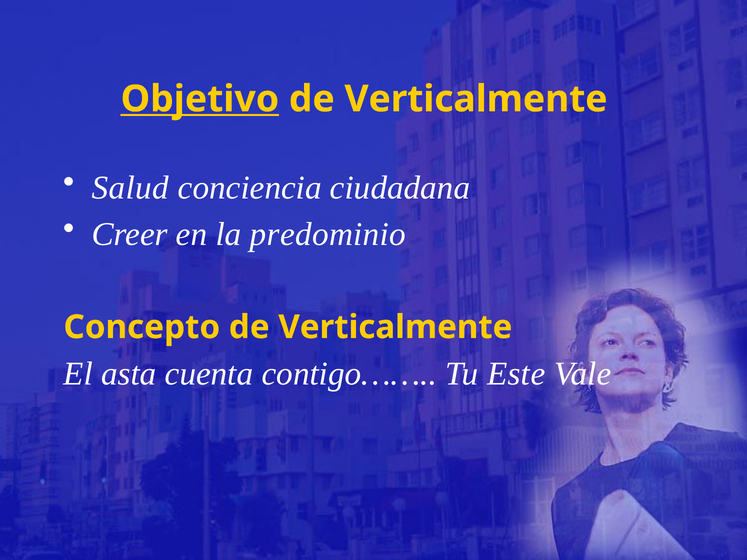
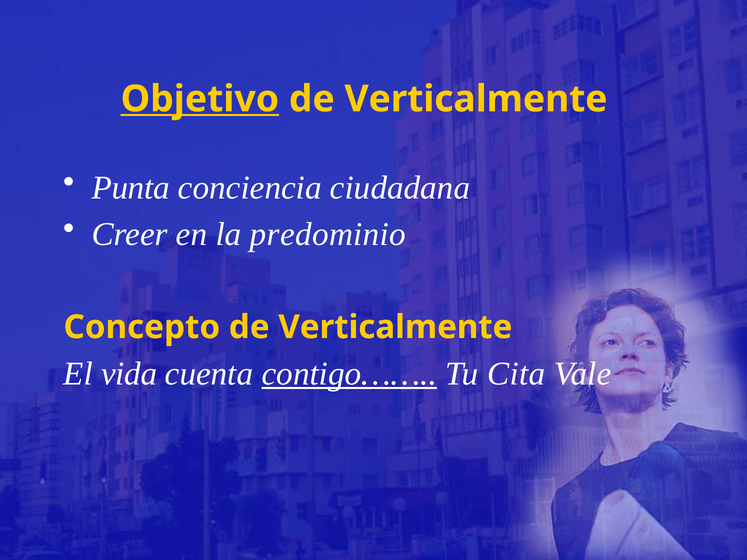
Salud: Salud -> Punta (131, 188)
asta: asta -> vida (129, 374)
contigo…… underline: none -> present (349, 374)
Este: Este -> Cita (516, 374)
